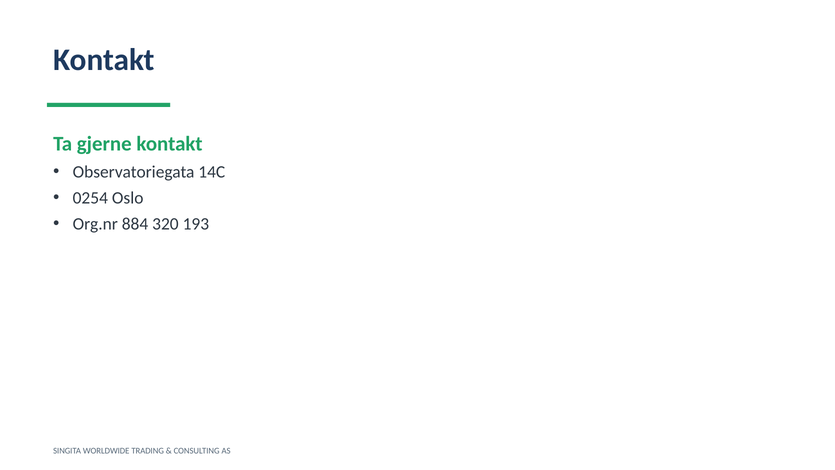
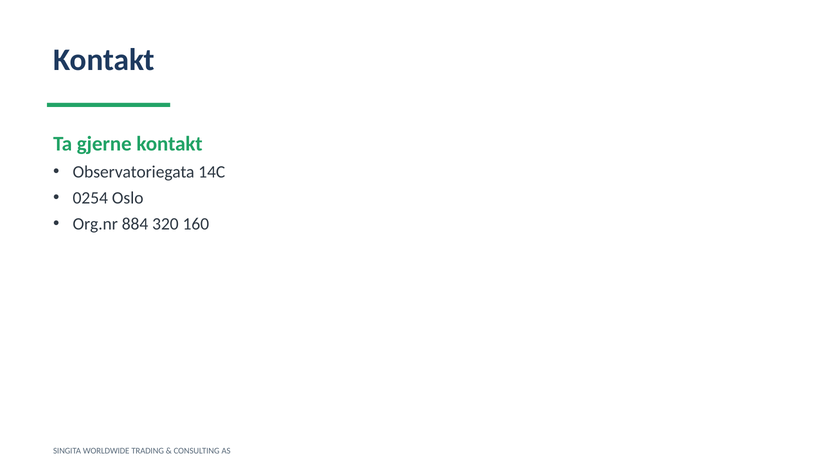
193: 193 -> 160 (196, 224)
